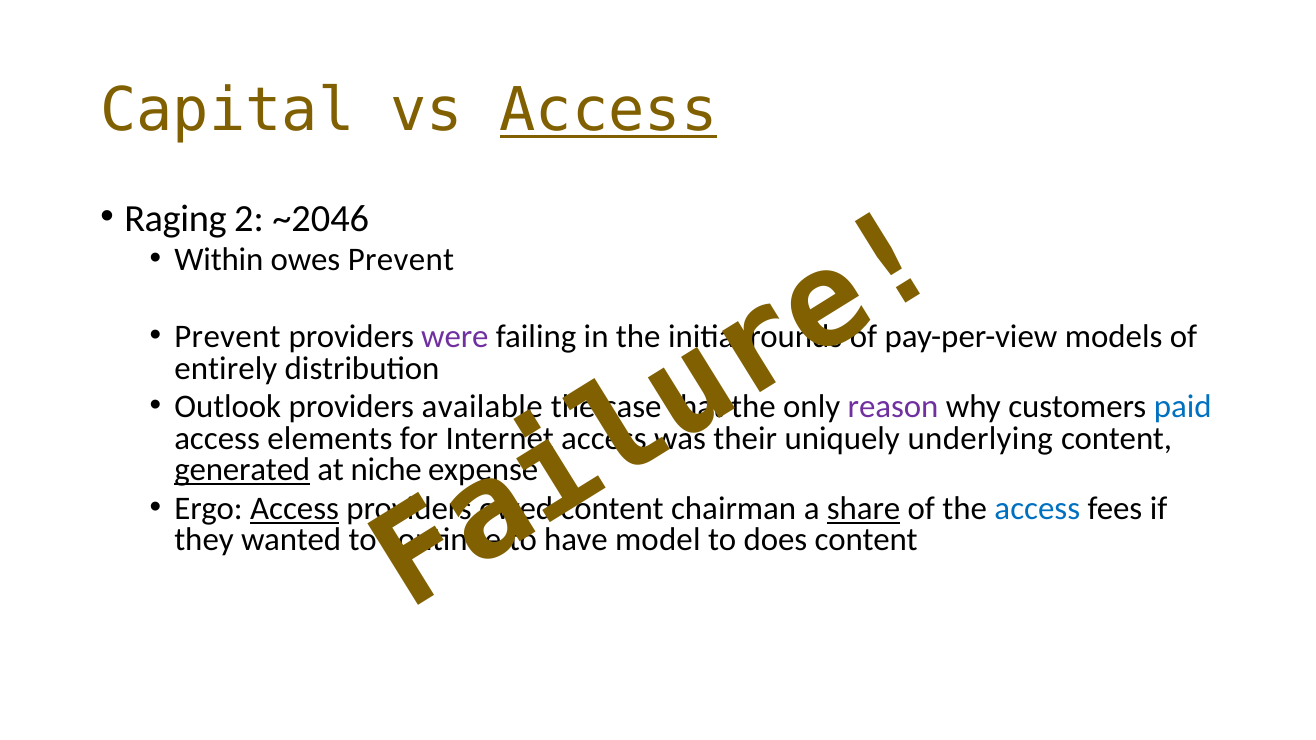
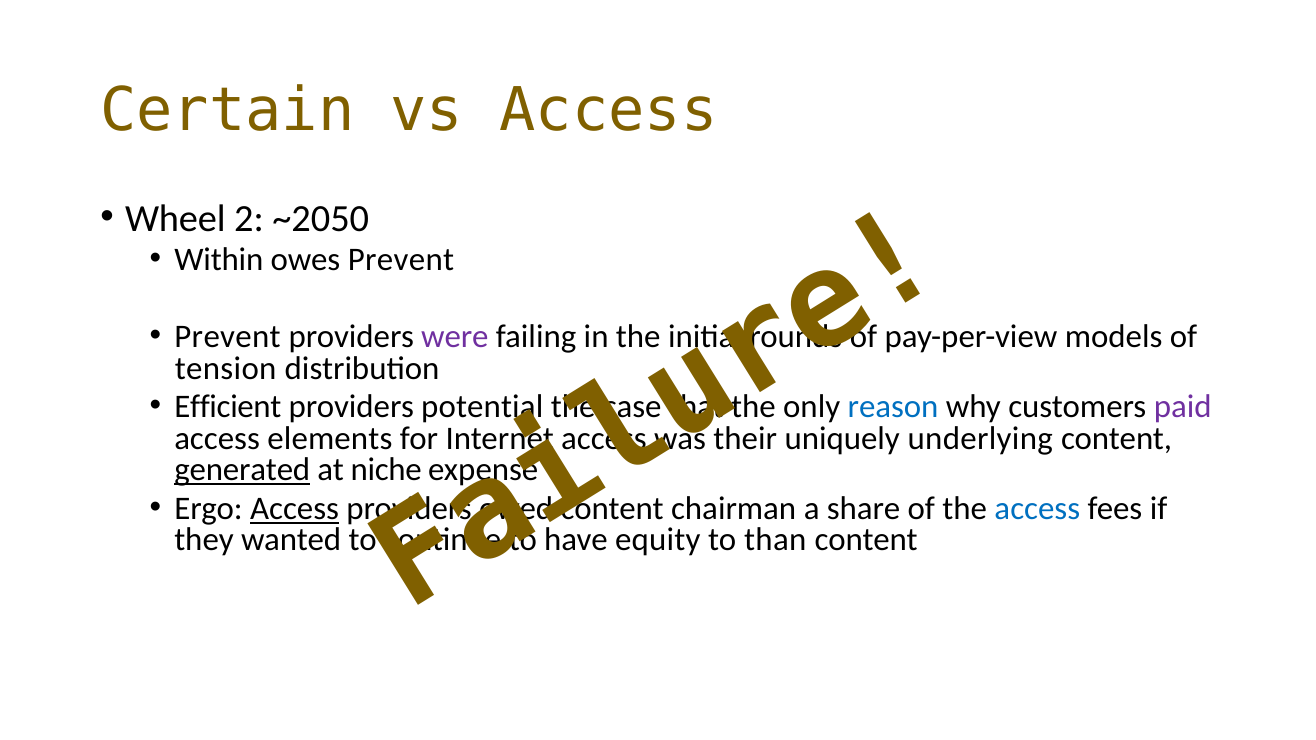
Capital: Capital -> Certain (227, 111)
Access underline: present -> none (608, 111)
Raging: Raging -> Wheel (175, 219)
~2046: ~2046 -> ~2050 (321, 219)
entirely: entirely -> tension (226, 369)
Outlook: Outlook -> Efficient (228, 407)
available: available -> potential (482, 407)
reason colour: purple -> blue (893, 407)
paid colour: blue -> purple (1183, 407)
share underline: present -> none (864, 509)
model: model -> equity (658, 540)
does: does -> than (775, 540)
